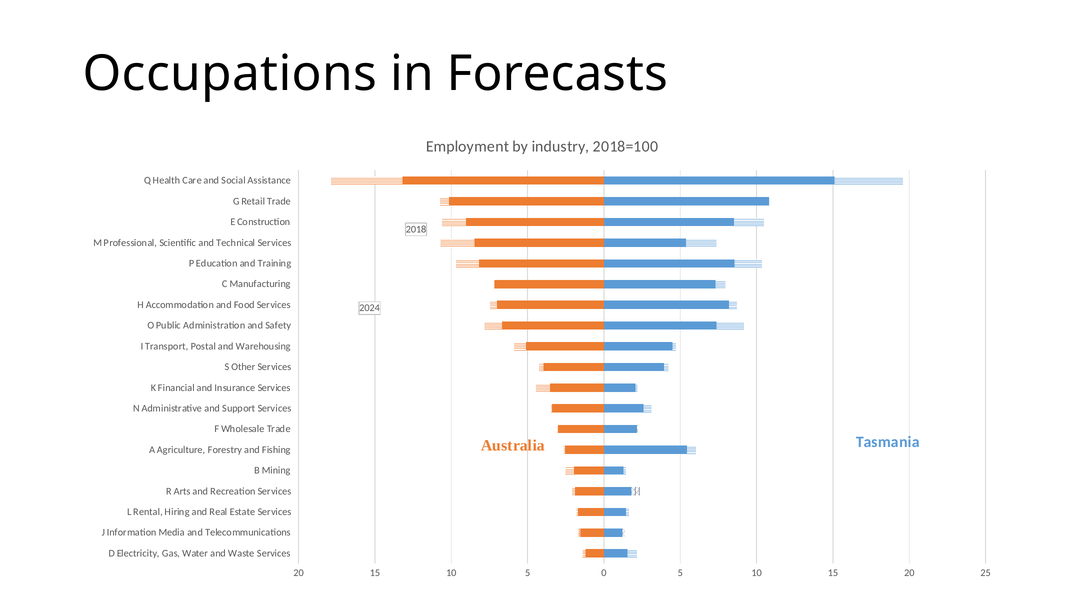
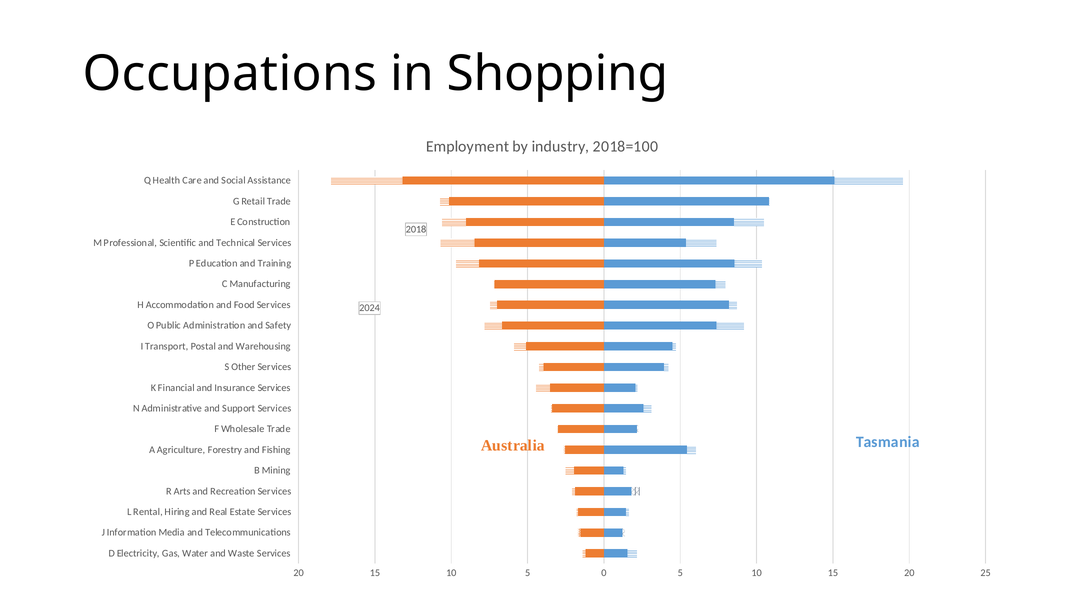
Forecasts: Forecasts -> Shopping (557, 74)
